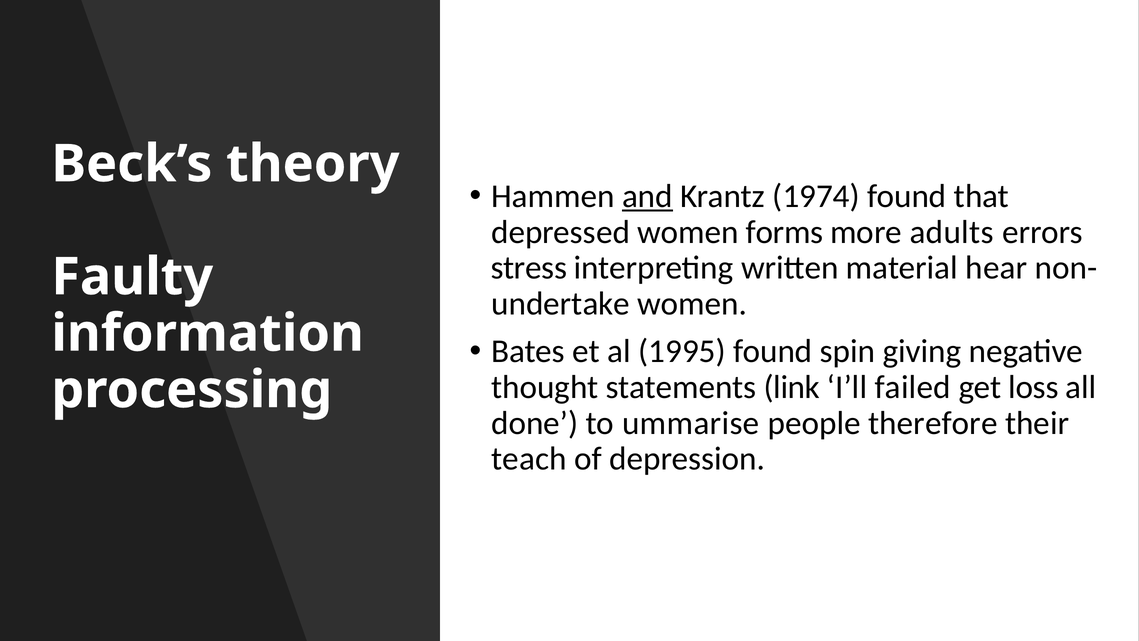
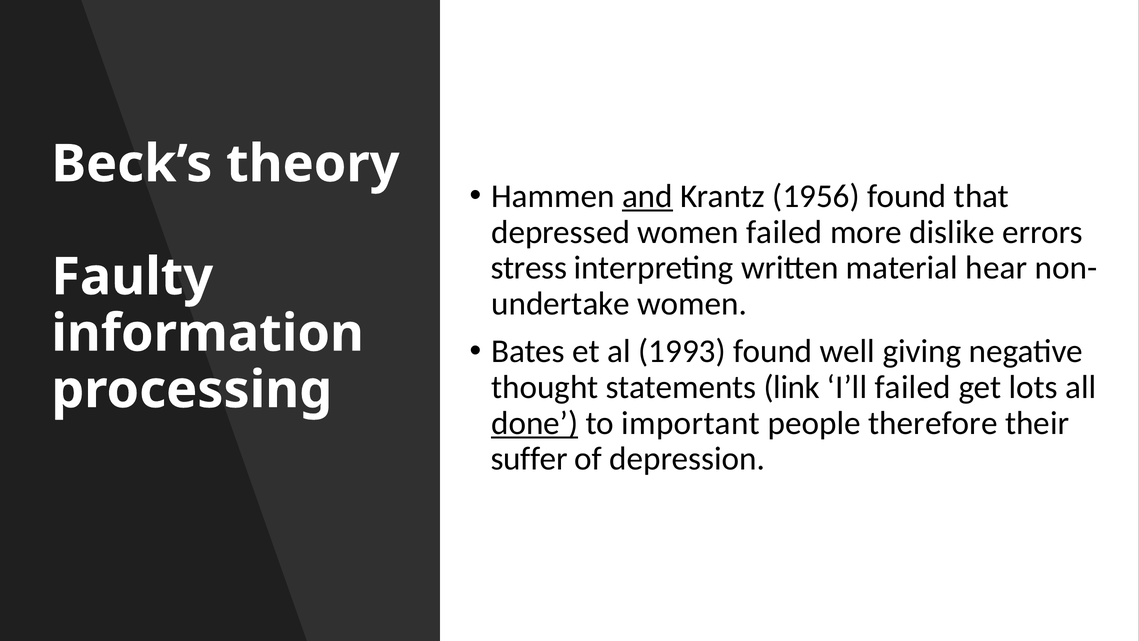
1974: 1974 -> 1956 (816, 196)
women forms: forms -> failed (784, 232)
adults: adults -> dislike (952, 232)
1995: 1995 -> 1993 (682, 351)
spin: spin -> well (847, 351)
loss: loss -> lots (1033, 387)
done underline: none -> present (535, 423)
ummarise: ummarise -> important (691, 423)
teach: teach -> suffer (529, 459)
